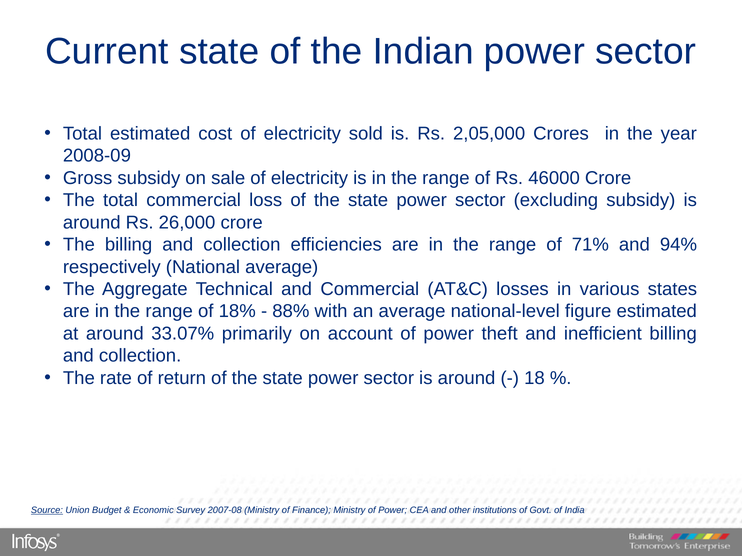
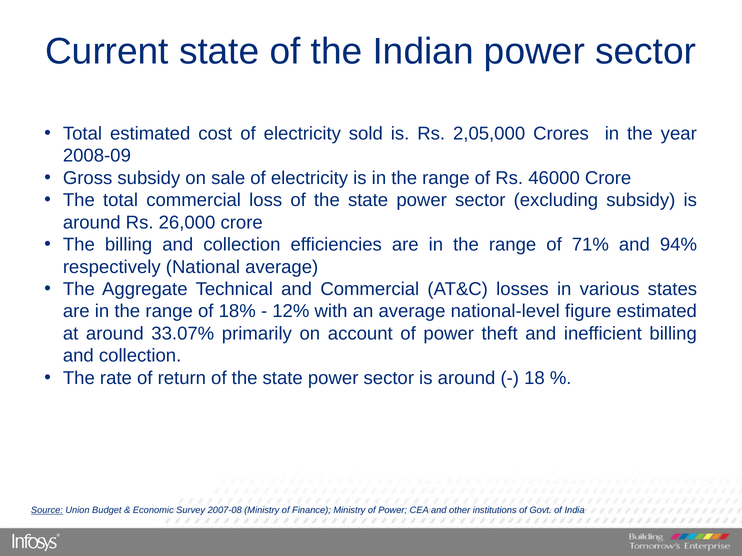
88%: 88% -> 12% (291, 312)
